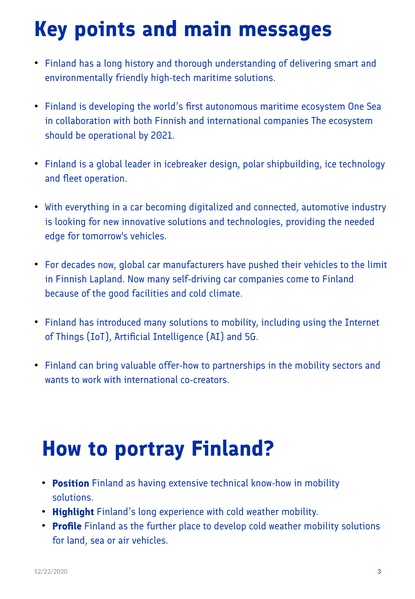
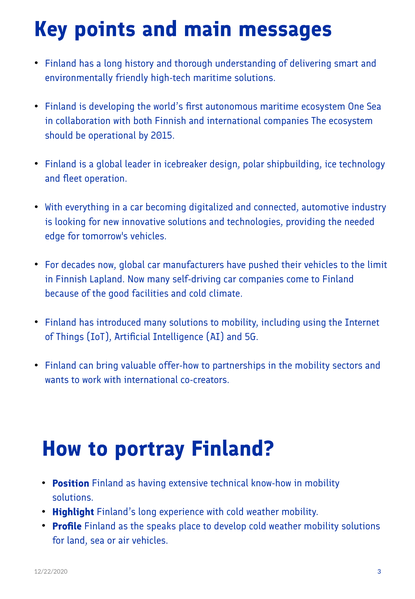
2021: 2021 -> 2015 (163, 136)
further: further -> speaks (161, 527)
